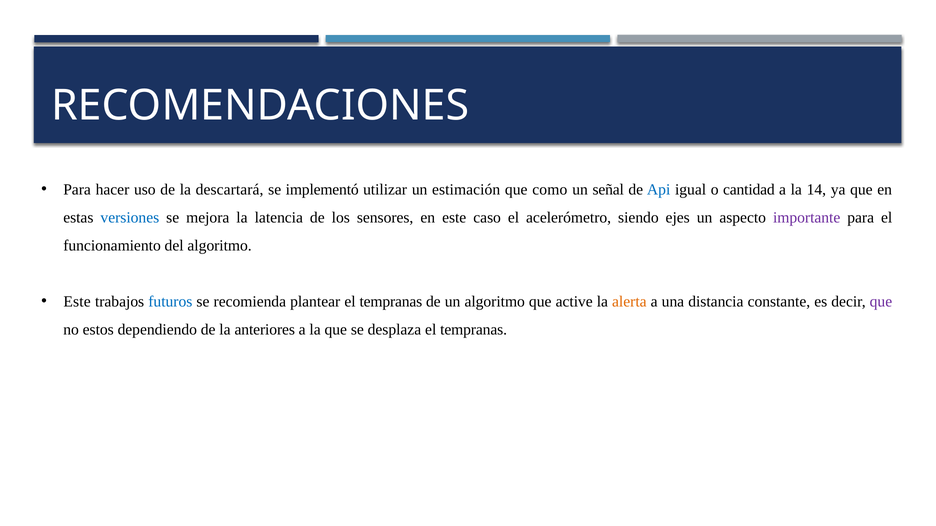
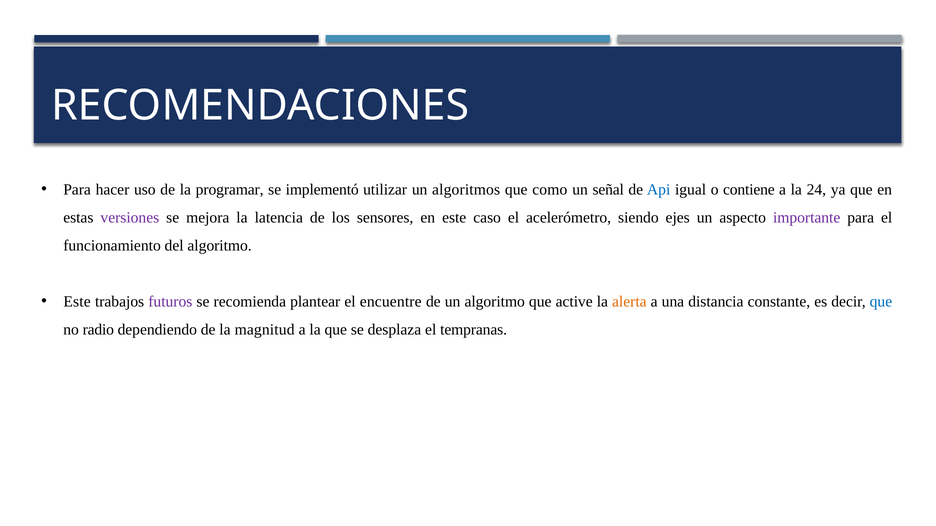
descartará: descartará -> programar (230, 190)
estimación: estimación -> algoritmos (466, 190)
cantidad: cantidad -> contiene (749, 190)
14: 14 -> 24 (816, 190)
versiones colour: blue -> purple (130, 218)
futuros colour: blue -> purple (170, 302)
plantear el tempranas: tempranas -> encuentre (391, 302)
que colour: purple -> blue (881, 302)
estos: estos -> radio (98, 330)
anteriores: anteriores -> magnitud (265, 330)
